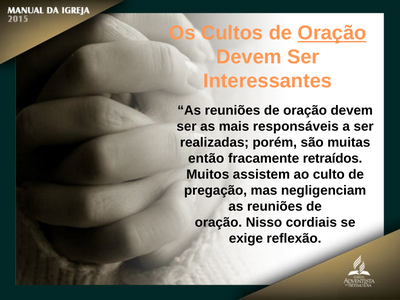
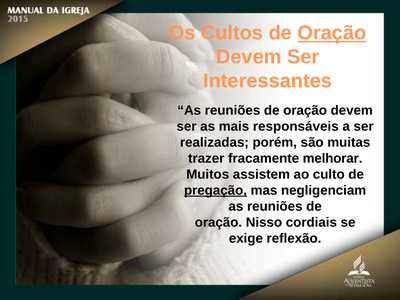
então: então -> trazer (206, 158)
retraídos: retraídos -> melhorar (333, 158)
pregação underline: none -> present (215, 190)
